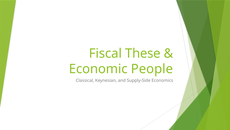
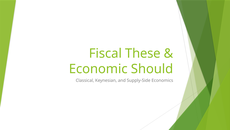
People: People -> Should (152, 69)
